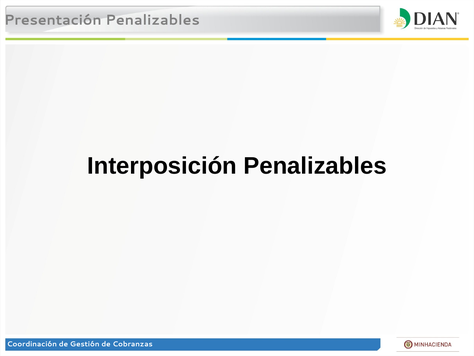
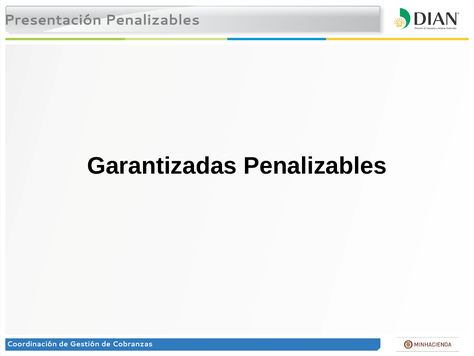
Interposición: Interposición -> Garantizadas (162, 166)
